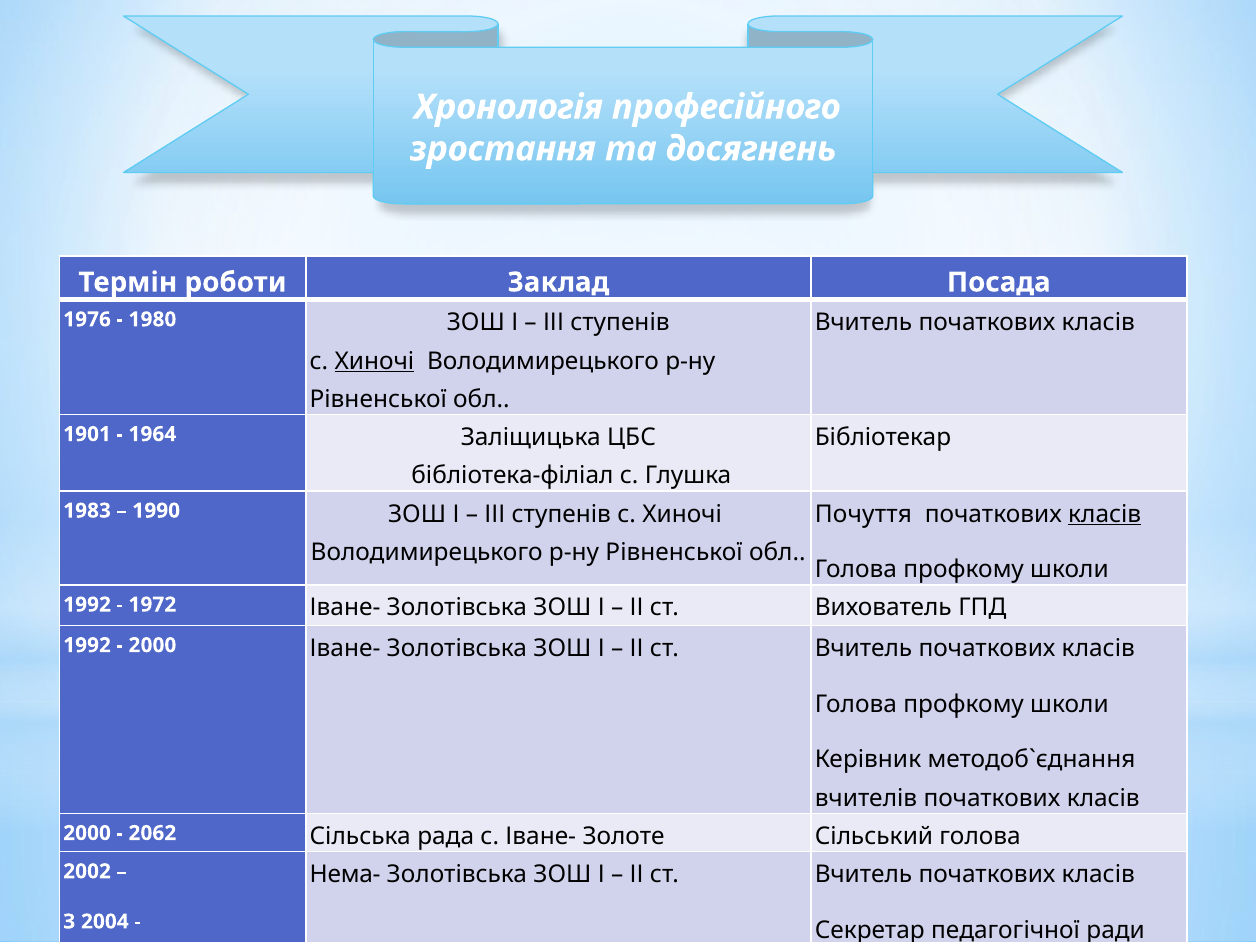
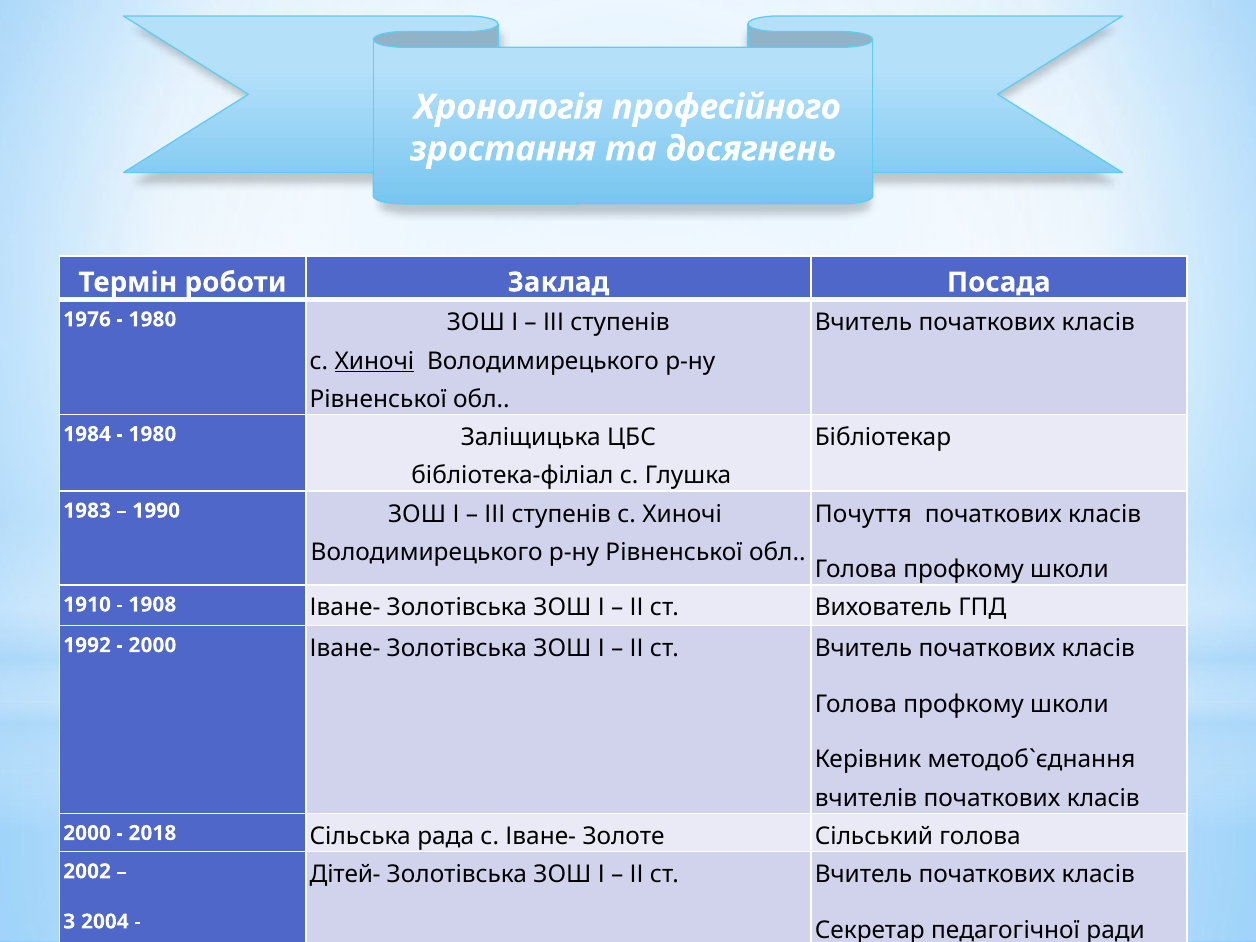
1901: 1901 -> 1984 (87, 434)
1964: 1964 -> 1980 (152, 434)
класів underline: present -> none (1105, 514)
1992: 1992 -> 1910 (87, 605)
1972: 1972 -> 1908 (152, 605)
2062: 2062 -> 2018 (152, 833)
Нема-: Нема- -> Дітей- (345, 875)
